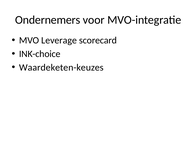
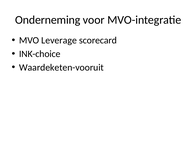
Ondernemers: Ondernemers -> Onderneming (48, 20)
Waardeketen-keuzes: Waardeketen-keuzes -> Waardeketen-vooruit (61, 67)
